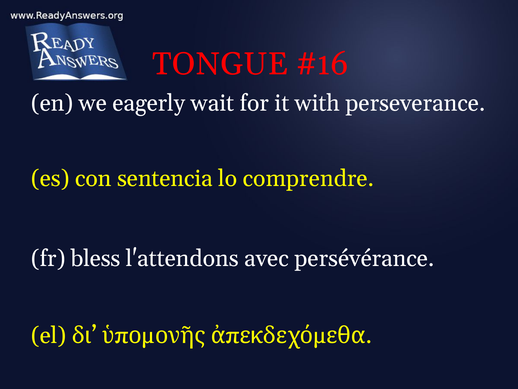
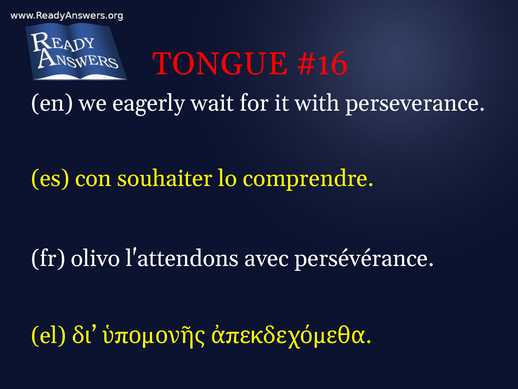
sentencia: sentencia -> souhaiter (165, 178)
bless: bless -> olivo (96, 258)
